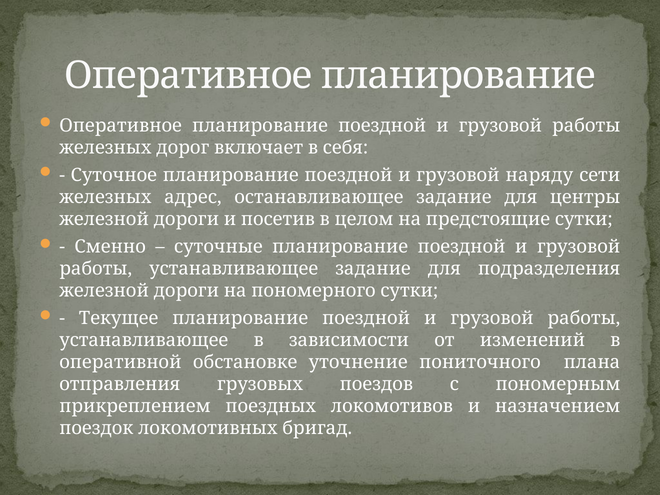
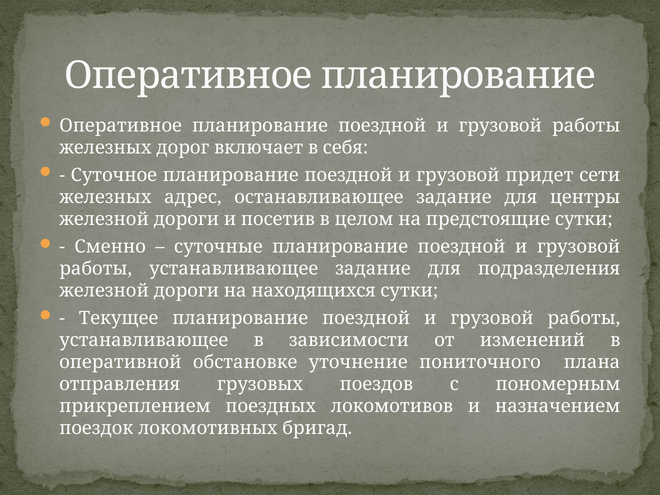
наряду: наряду -> придет (539, 175)
пономерного: пономерного -> находящихся (314, 291)
